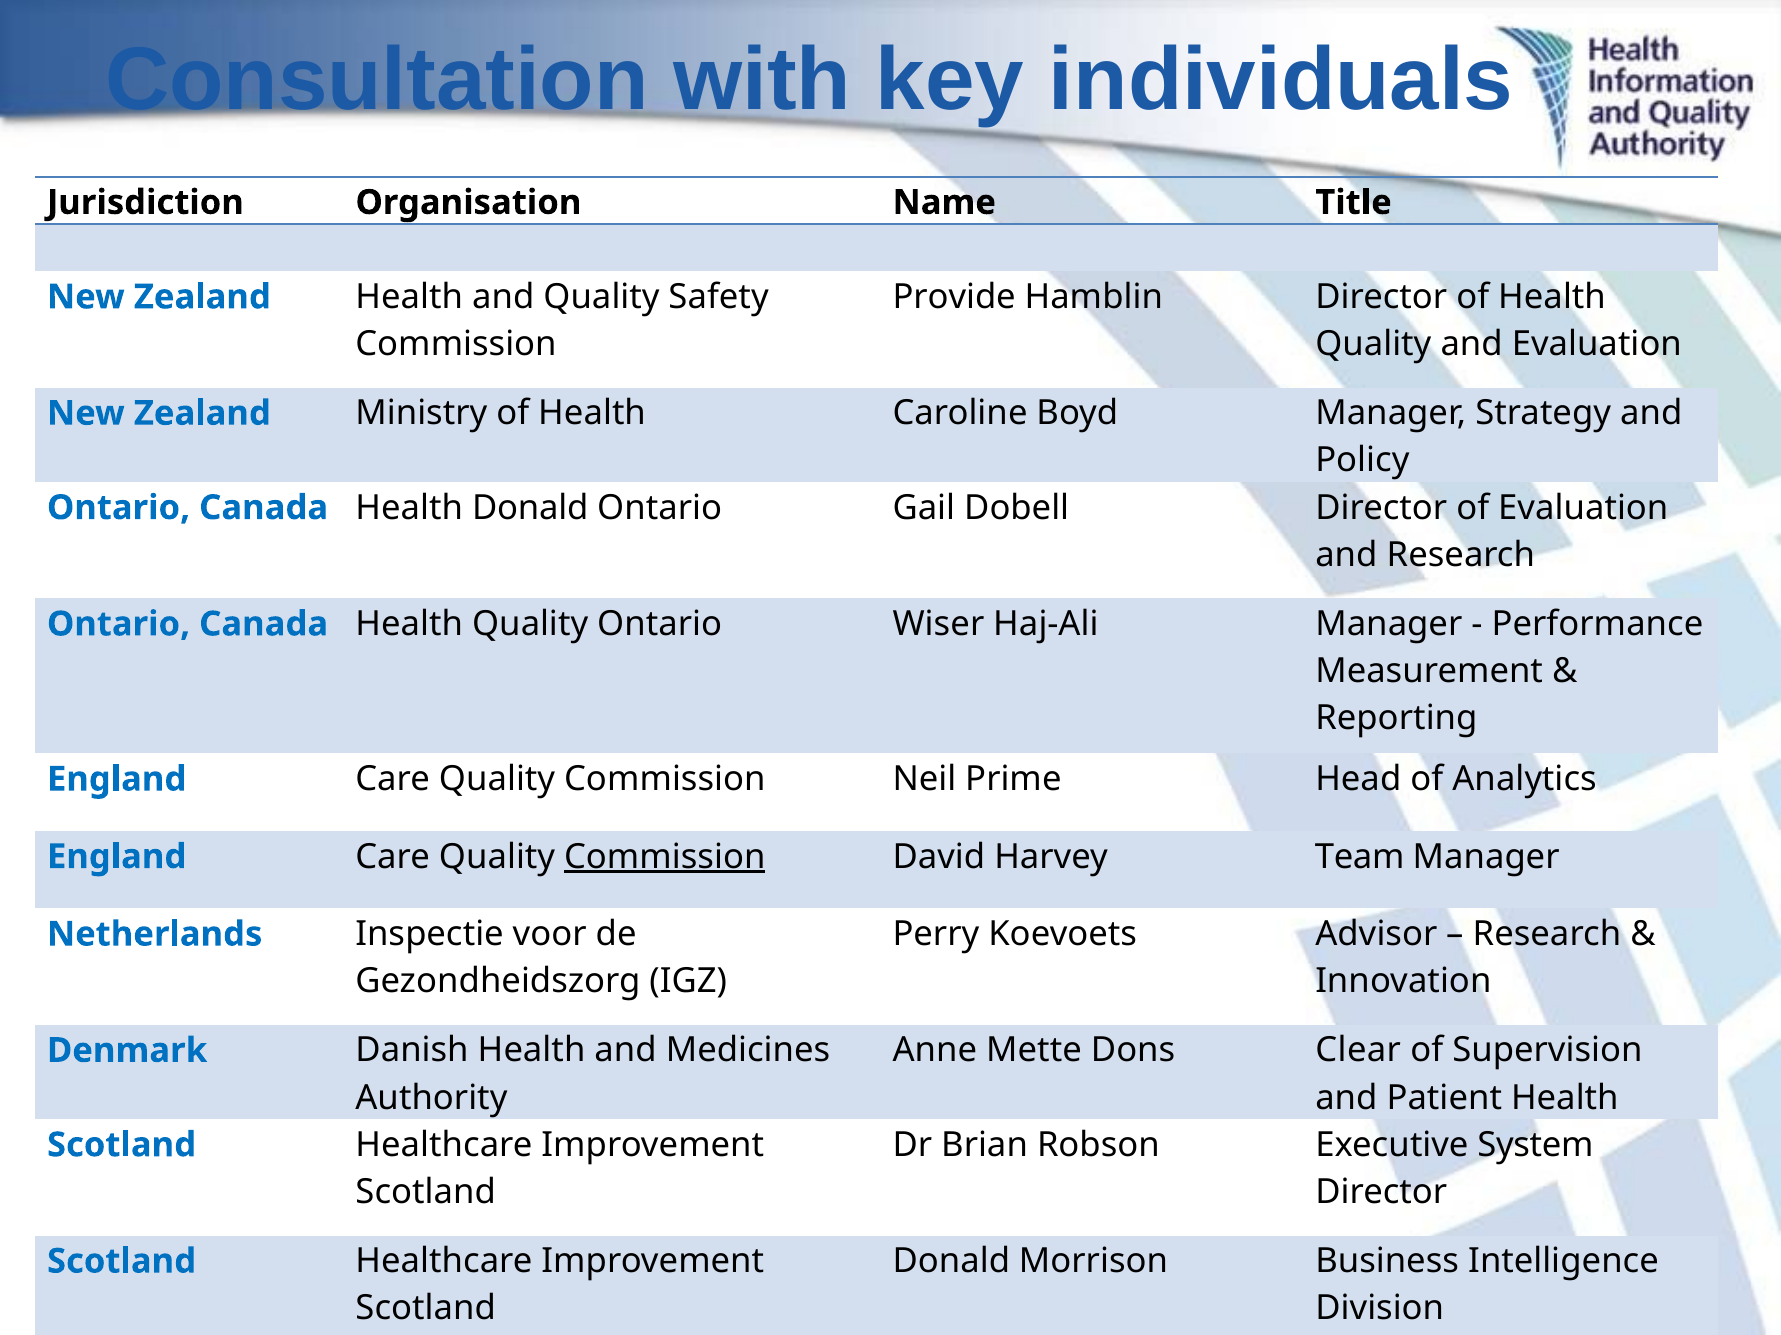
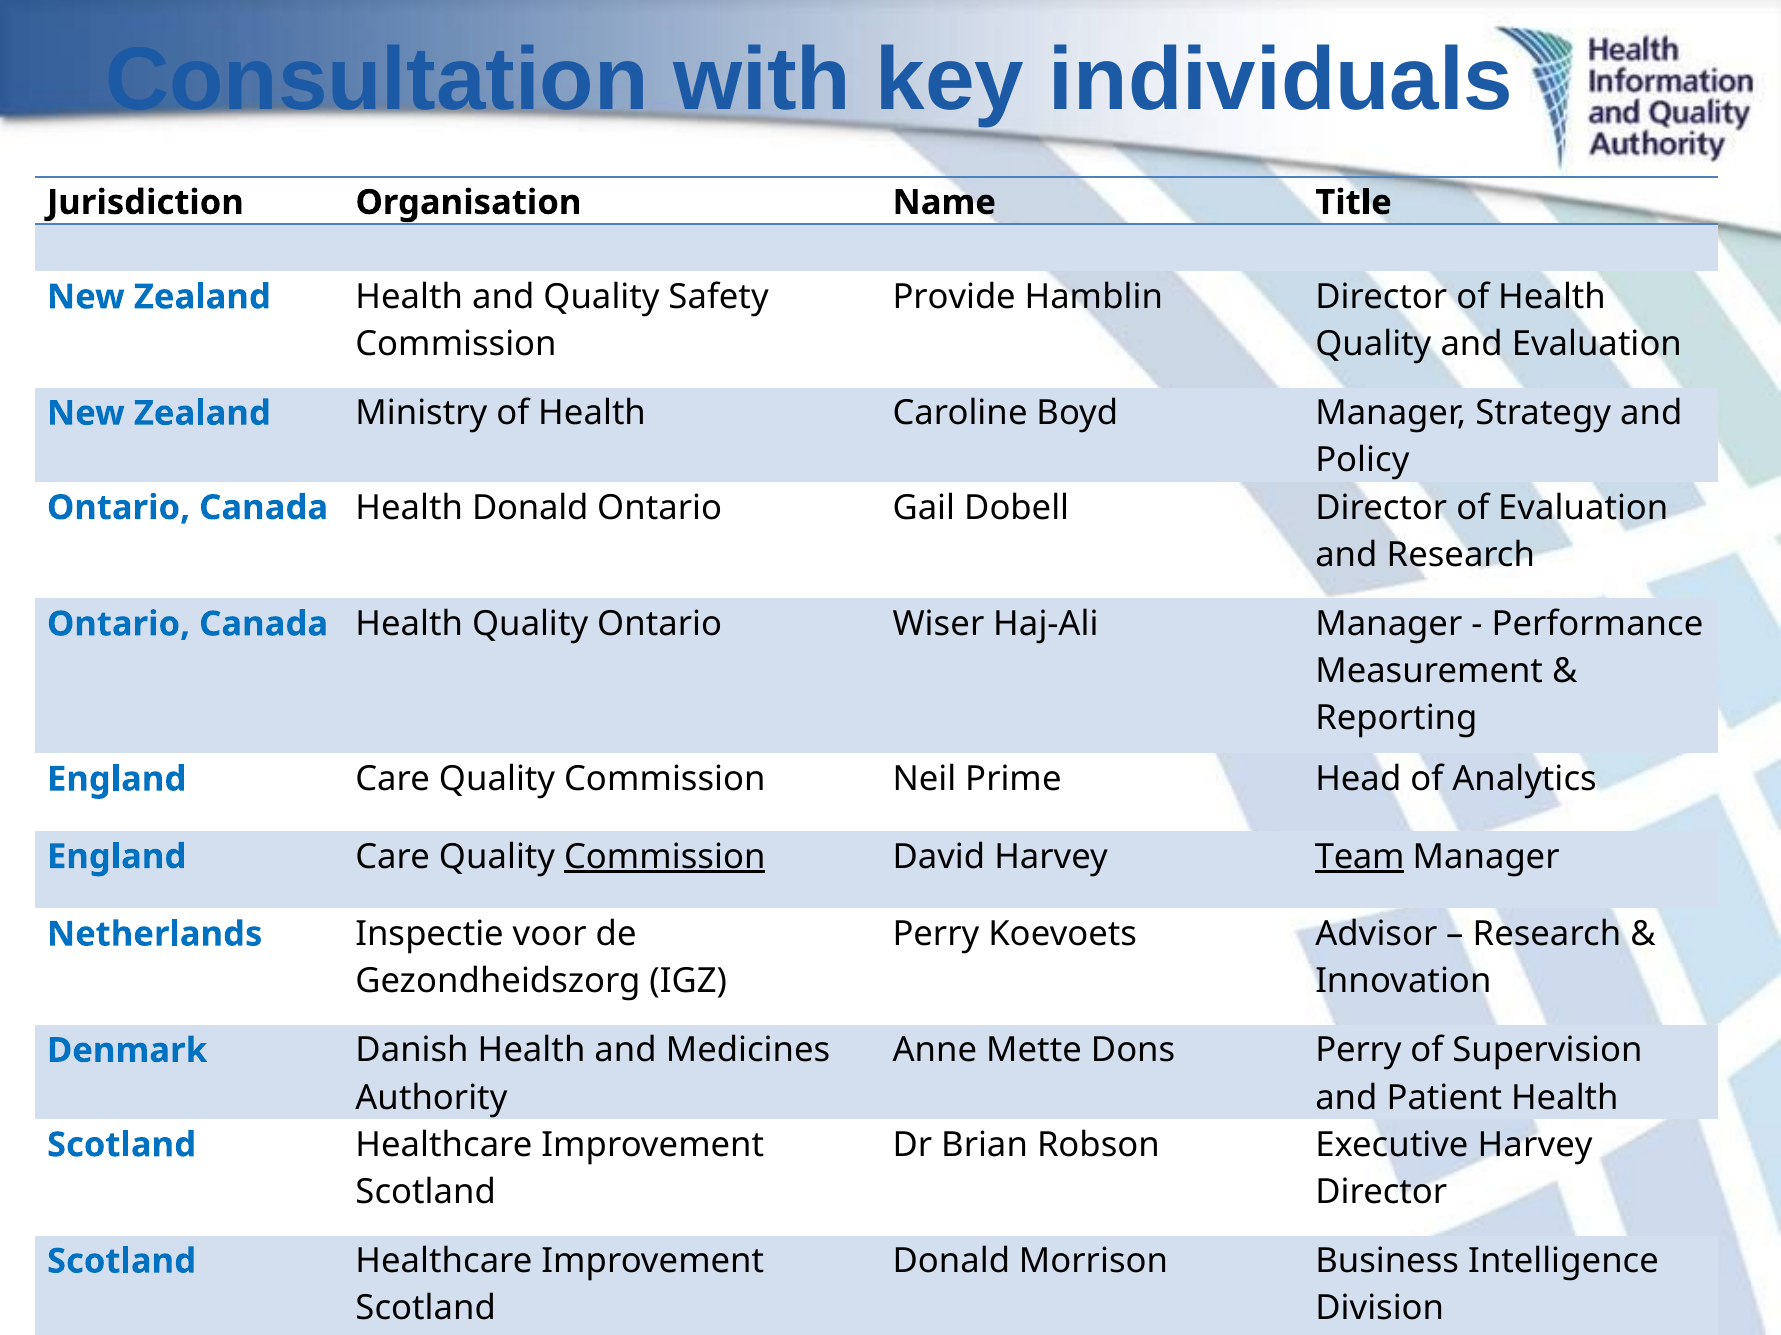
Team underline: none -> present (1360, 857)
Dons Clear: Clear -> Perry (1358, 1051)
Executive System: System -> Harvey (1535, 1146)
